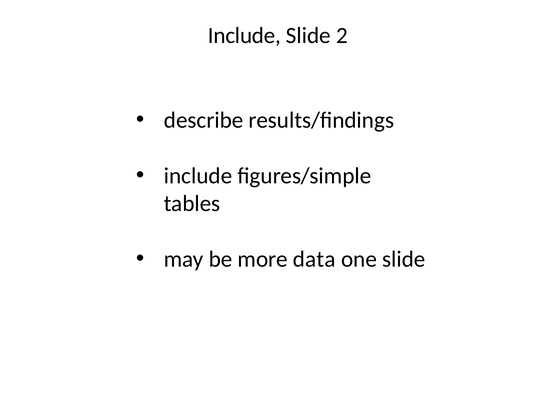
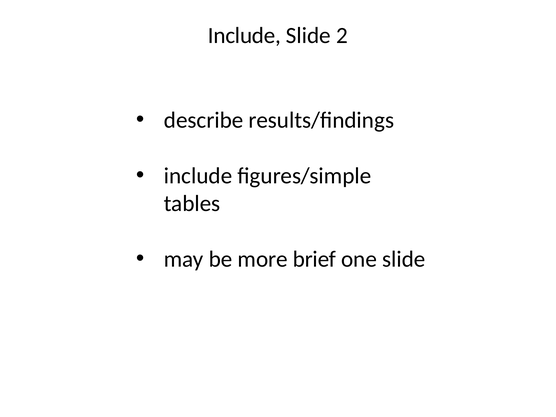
data: data -> brief (314, 259)
